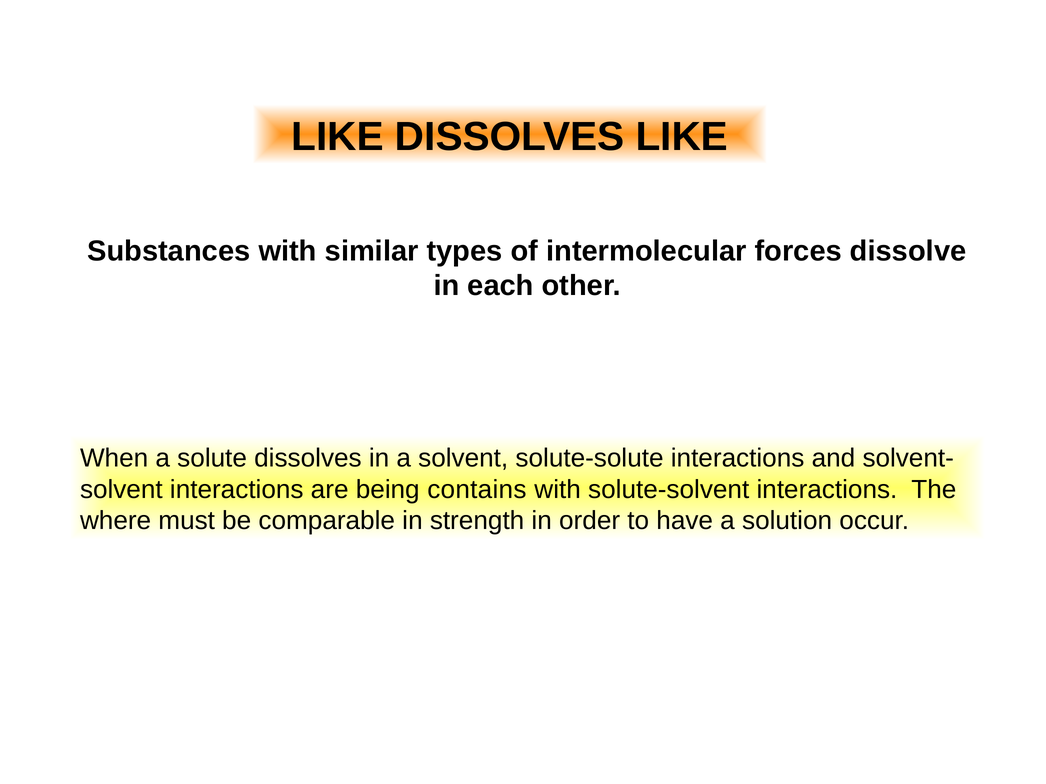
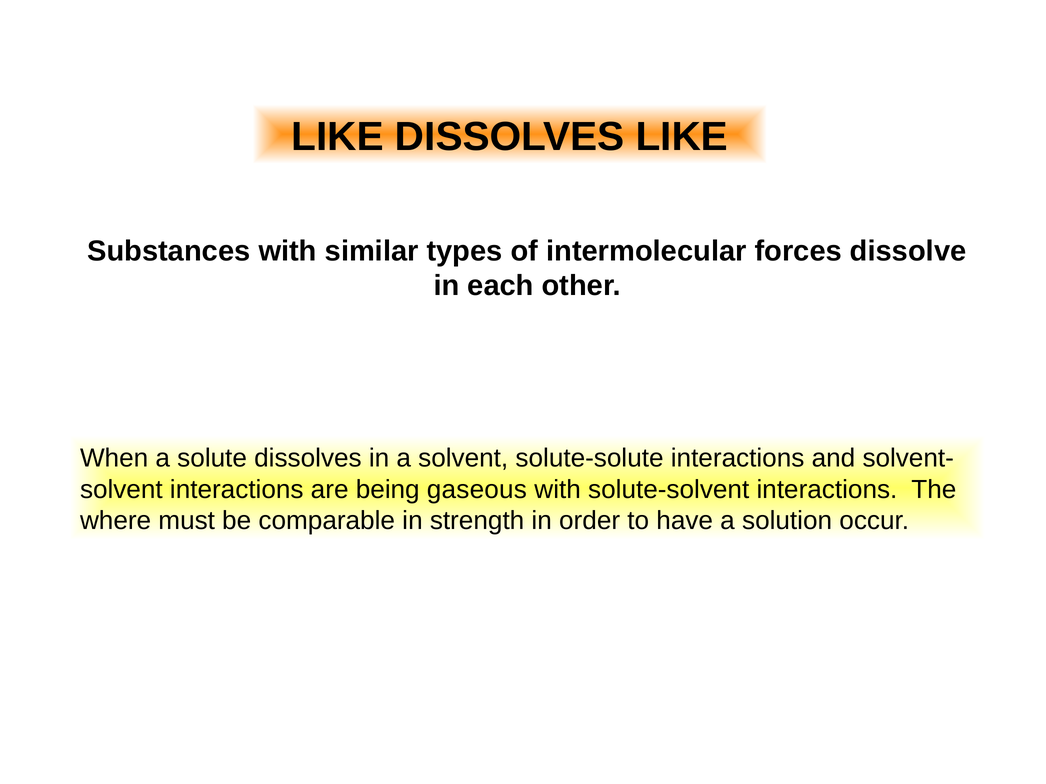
contains: contains -> gaseous (477, 490)
